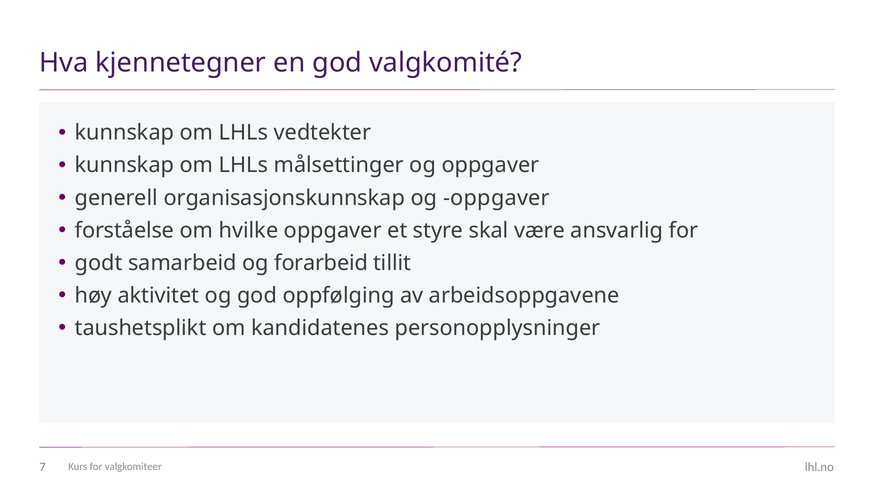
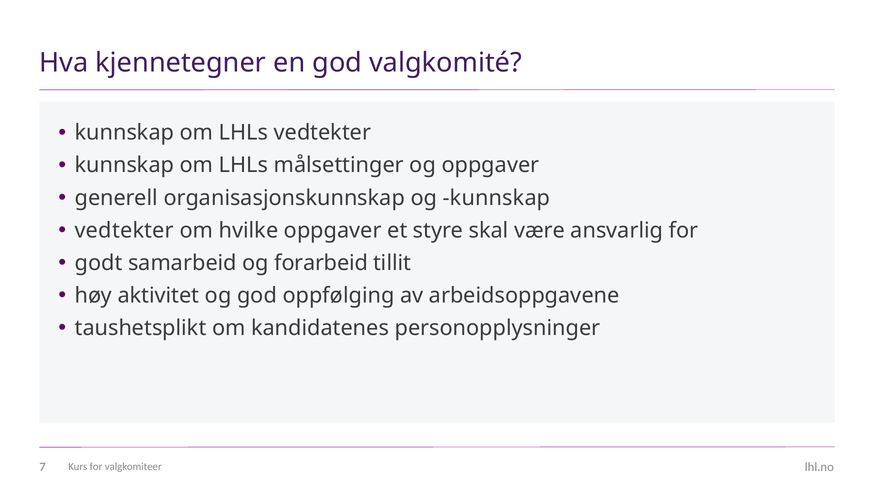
organisasjonskunnskap og oppgaver: oppgaver -> kunnskap (497, 198)
forståelse: forståelse -> vedtekter (124, 230)
